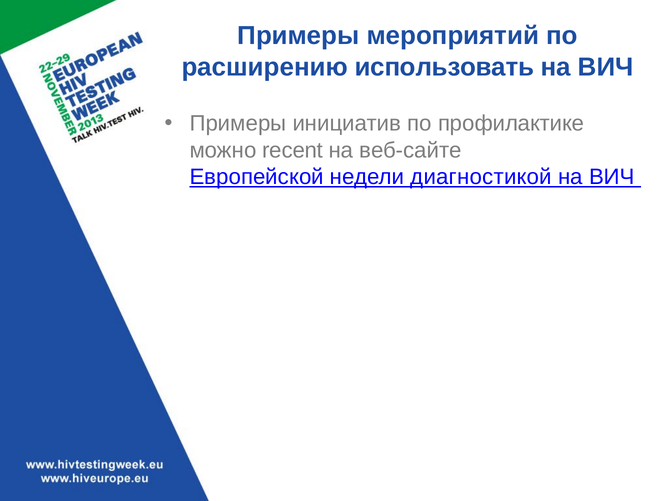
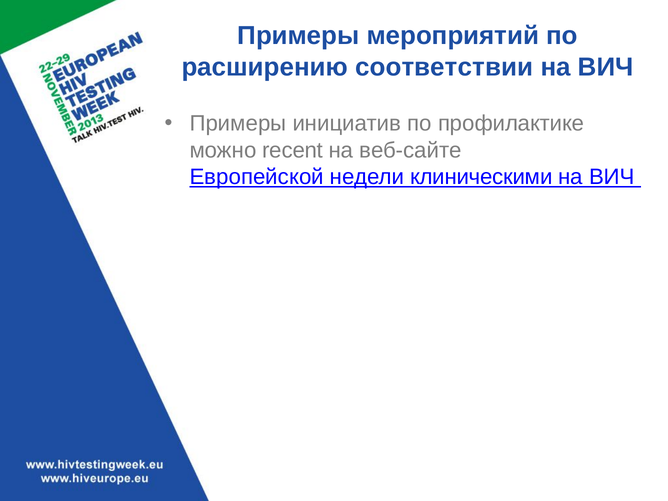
использовать: использовать -> соответствии (444, 67)
диагностикой: диагностикой -> клиническими (481, 177)
